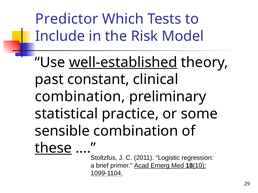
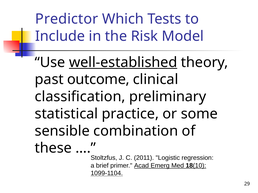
constant: constant -> outcome (98, 80)
combination: combination -> classification (80, 97)
these underline: present -> none (53, 148)
